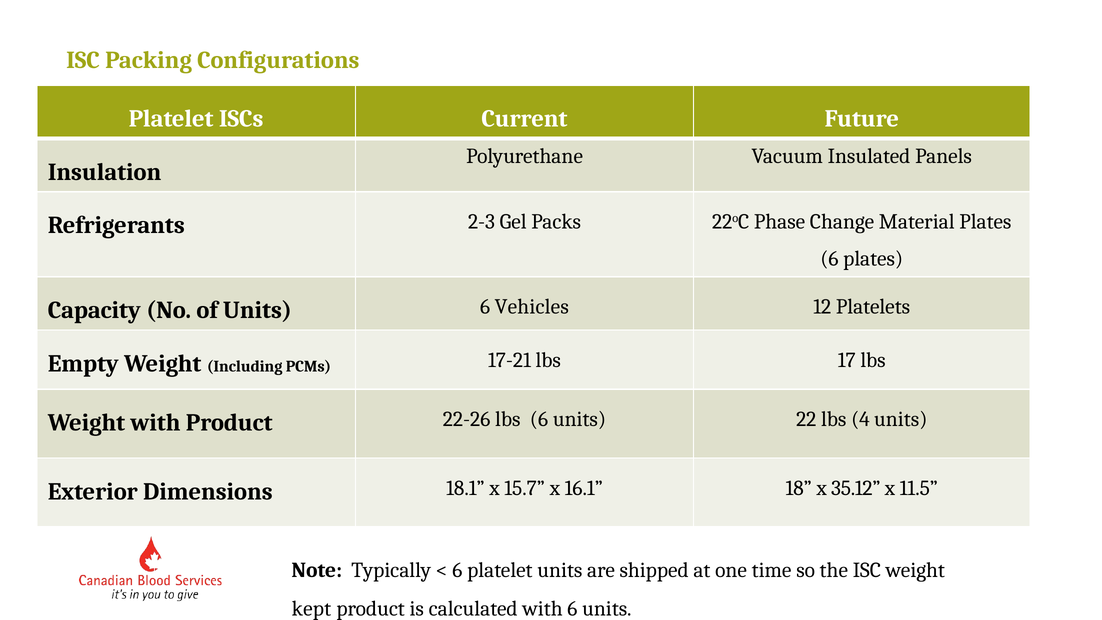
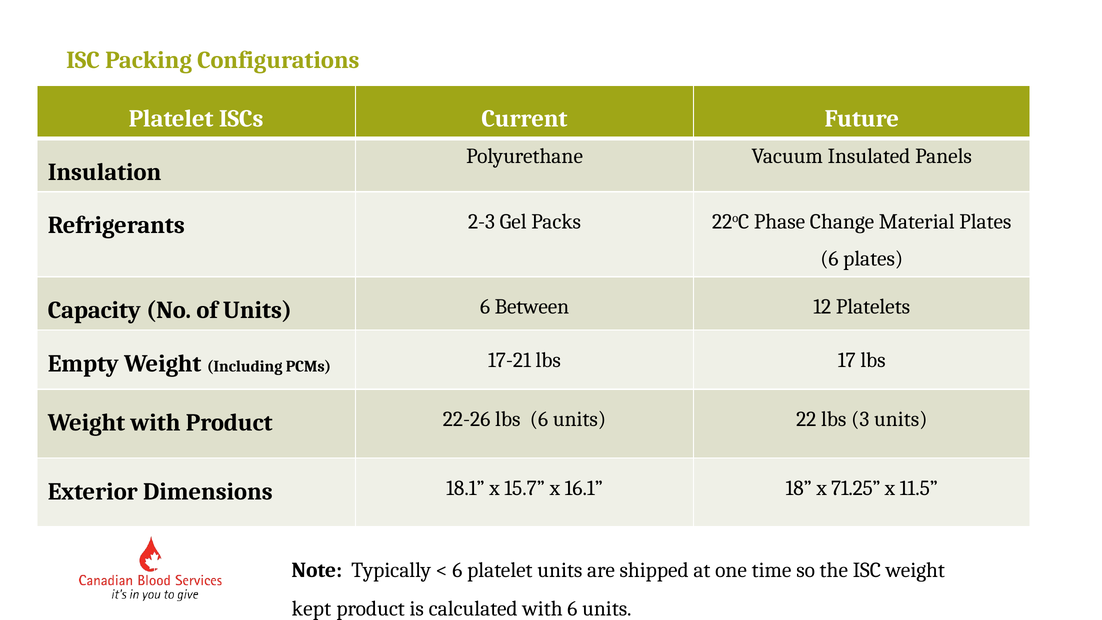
Vehicles: Vehicles -> Between (532, 307)
4: 4 -> 3 (860, 419)
35.12: 35.12 -> 71.25 (856, 488)
